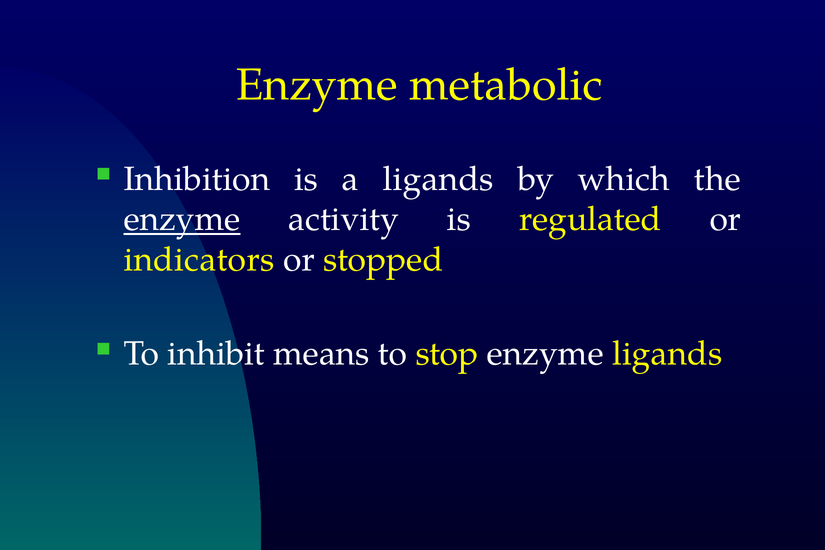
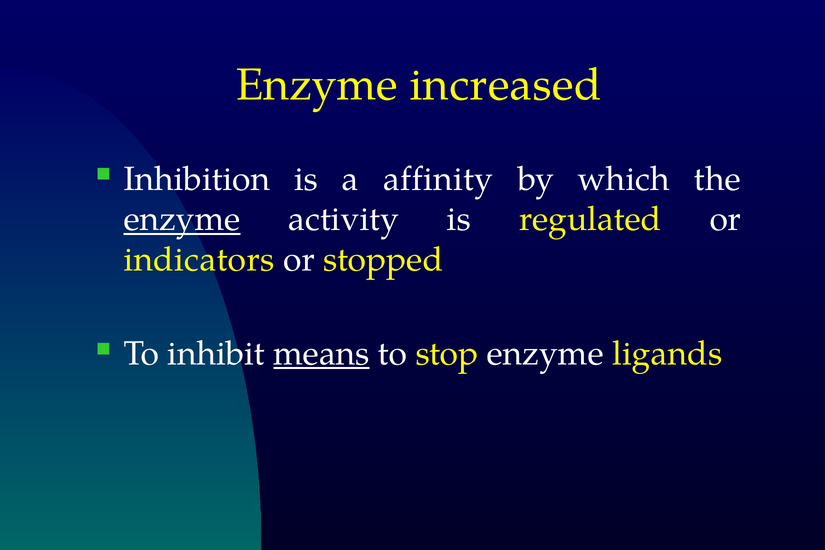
metabolic: metabolic -> increased (506, 85)
a ligands: ligands -> affinity (438, 179)
means underline: none -> present (321, 354)
